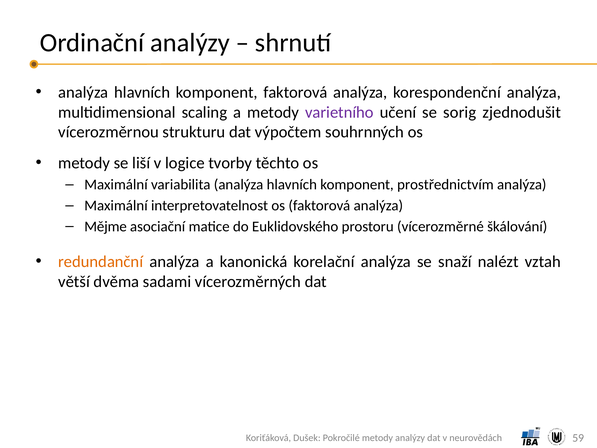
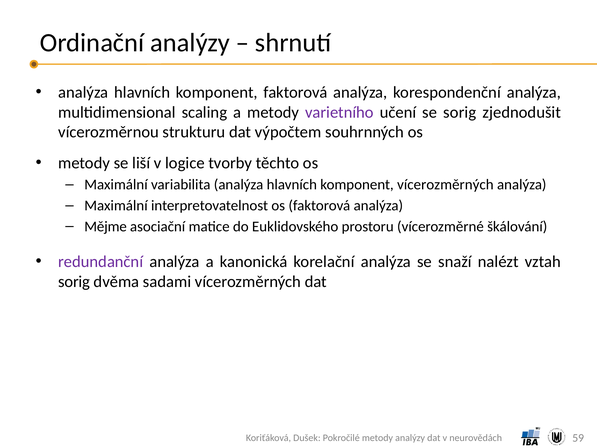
komponent prostřednictvím: prostřednictvím -> vícerozměrných (445, 185)
redundanční colour: orange -> purple (101, 261)
větší: větší -> sorig (74, 281)
